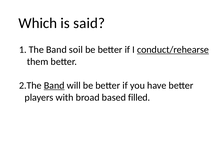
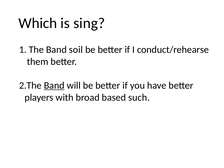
said: said -> sing (89, 23)
conduct/rehearse underline: present -> none (173, 50)
filled: filled -> such (139, 97)
